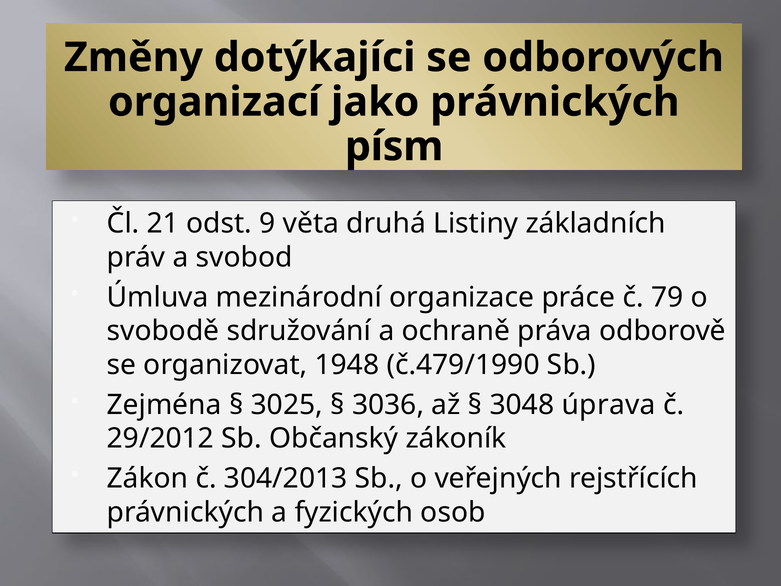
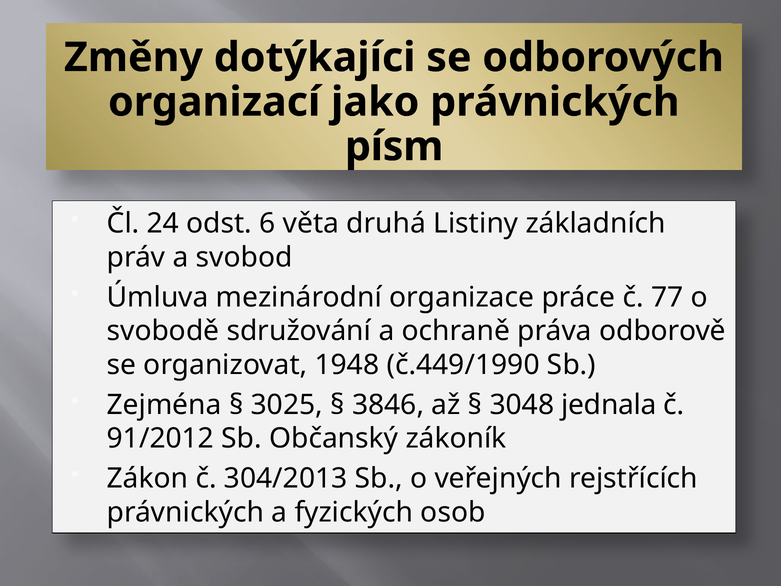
21: 21 -> 24 (163, 223)
9: 9 -> 6 (267, 223)
79: 79 -> 77 (667, 297)
č.479/1990: č.479/1990 -> č.449/1990 (463, 365)
3036: 3036 -> 3846 (388, 405)
úprava: úprava -> jednala (609, 405)
29/2012: 29/2012 -> 91/2012 (160, 438)
